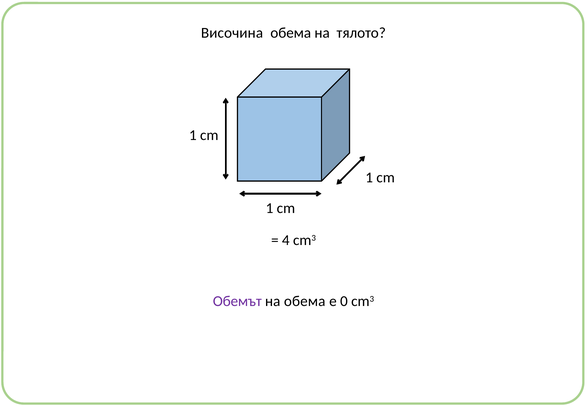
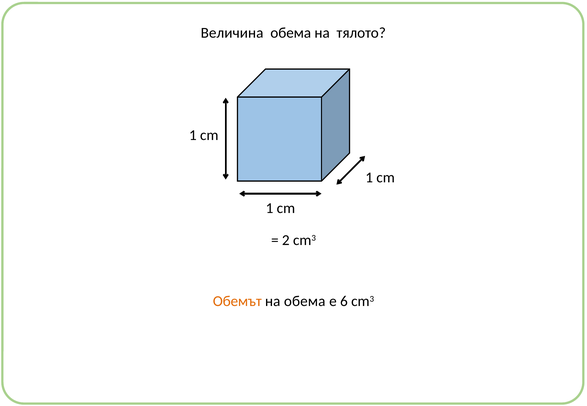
Височина: Височина -> Величина (232, 33)
4: 4 -> 2 (286, 240)
Обемът colour: purple -> orange (237, 302)
0: 0 -> 6 (344, 302)
